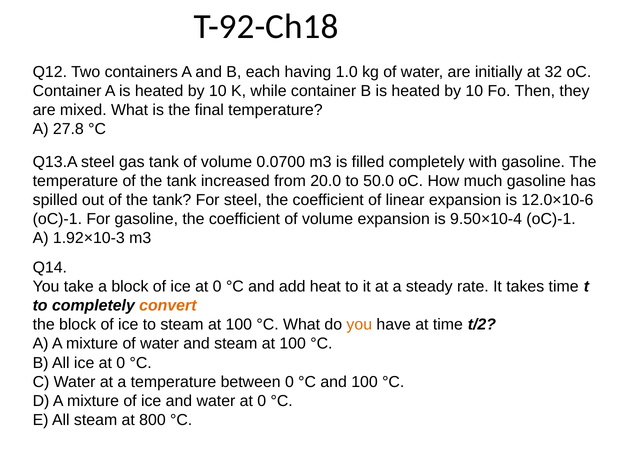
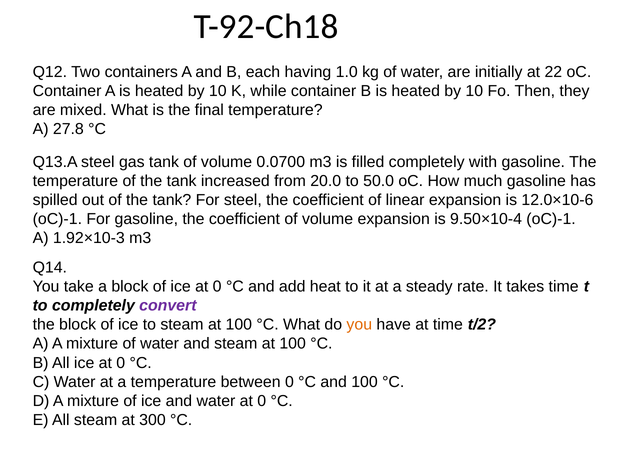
32: 32 -> 22 (553, 72)
convert colour: orange -> purple (168, 306)
800: 800 -> 300 (152, 420)
